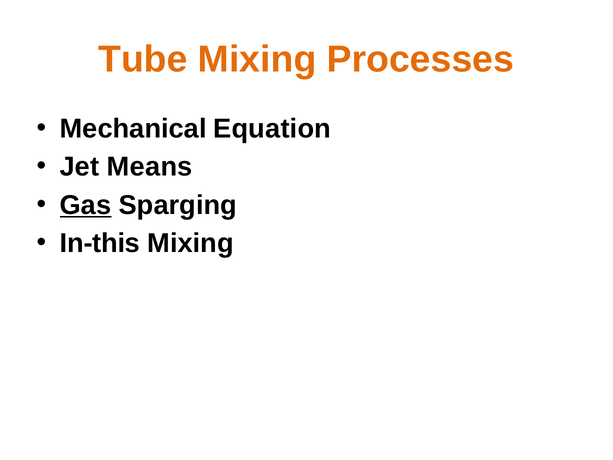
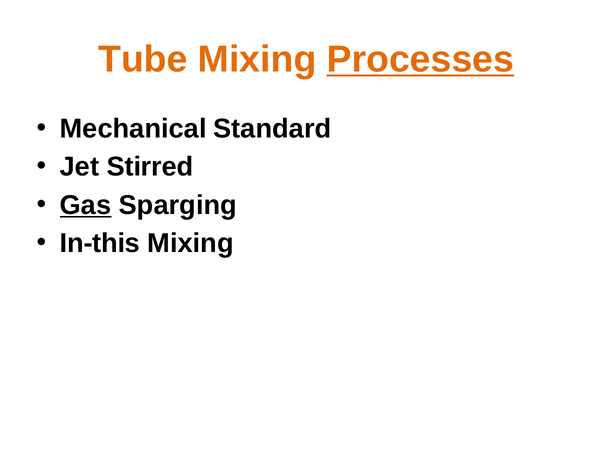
Processes underline: none -> present (420, 59)
Equation: Equation -> Standard (272, 129)
Means: Means -> Stirred (150, 167)
